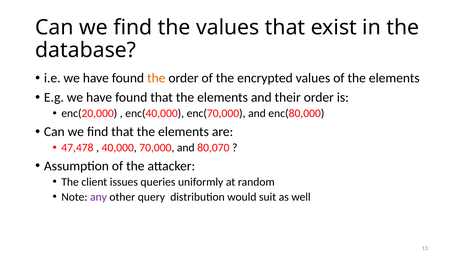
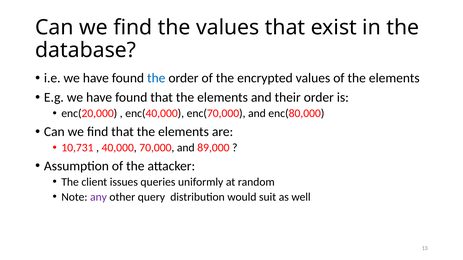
the colour: orange -> blue (156, 78)
47,478: 47,478 -> 10,731 (77, 148)
80,070: 80,070 -> 89,000 (213, 148)
